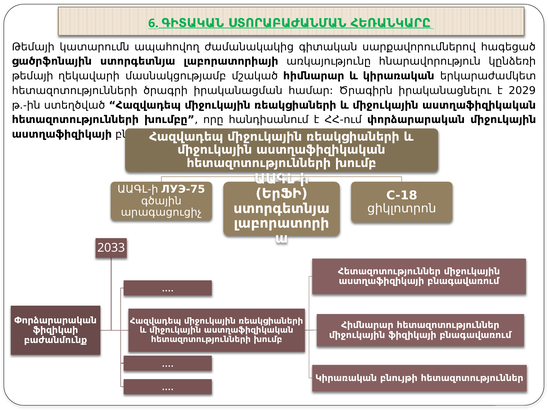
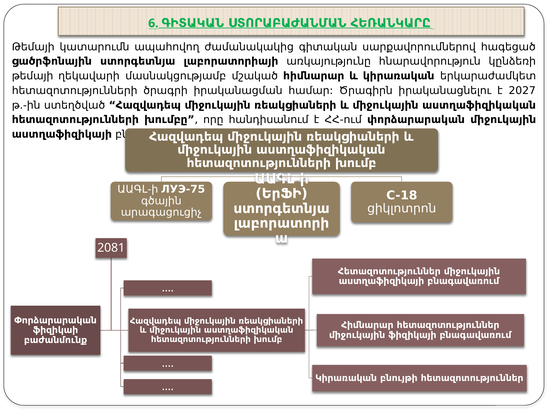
2029: 2029 -> 2027 (522, 91)
2033: 2033 -> 2081 (111, 248)
